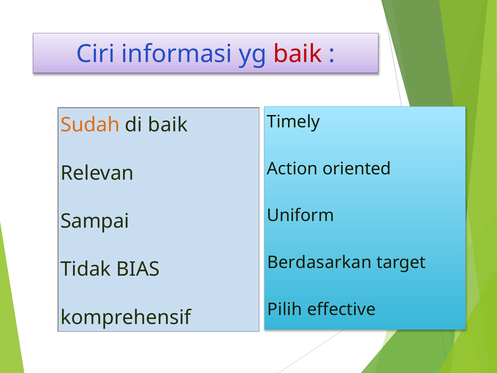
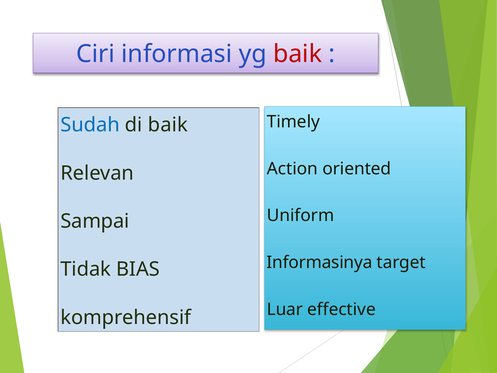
Sudah colour: orange -> blue (90, 125)
Berdasarkan: Berdasarkan -> Informasinya (320, 262)
Pilih: Pilih -> Luar (285, 309)
